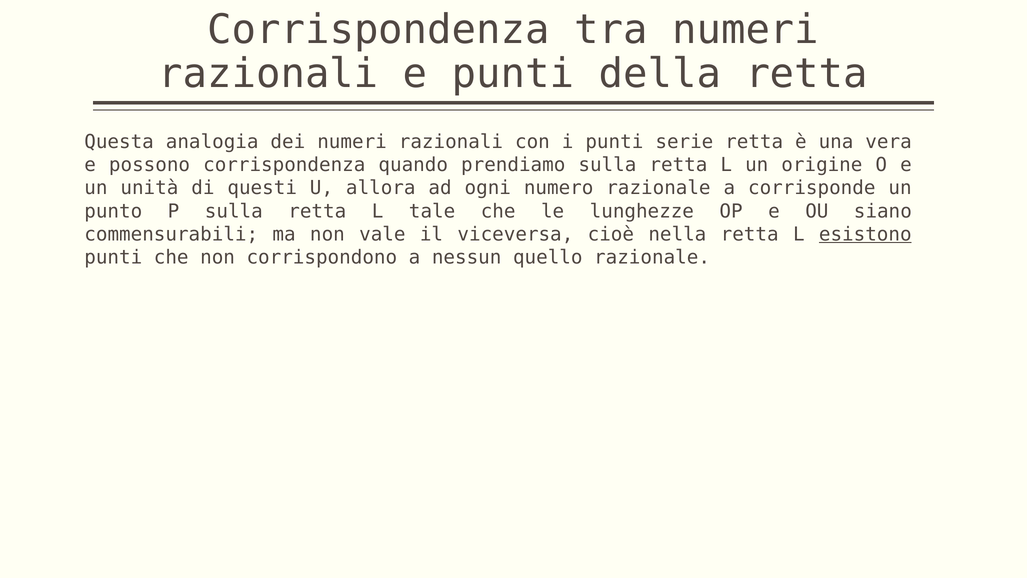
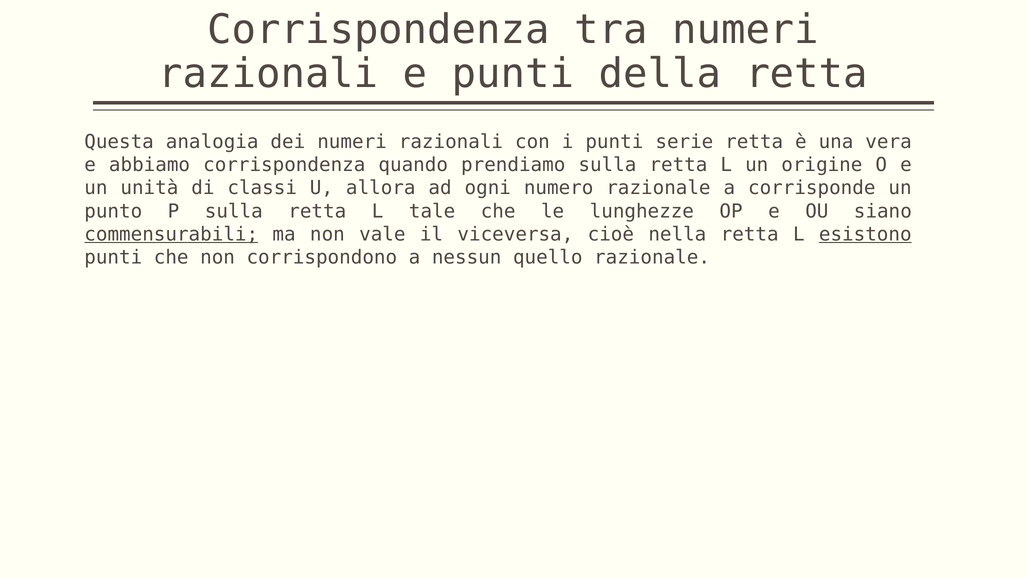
possono: possono -> abbiamo (150, 165)
questi: questi -> classi (262, 188)
commensurabili underline: none -> present (171, 234)
